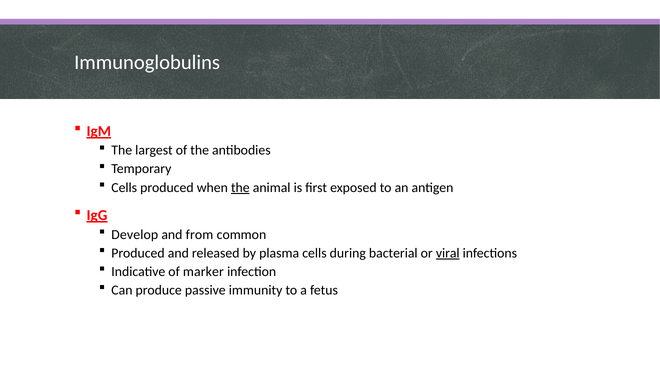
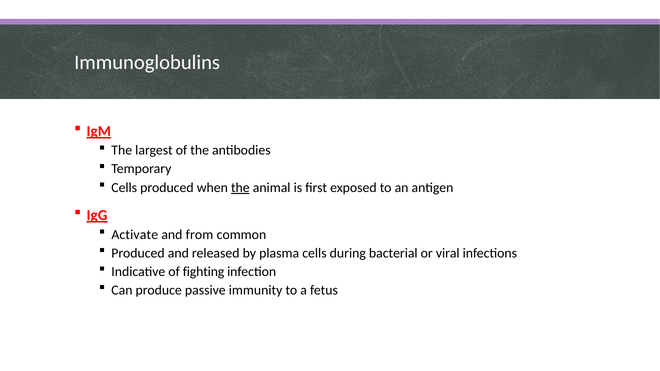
Develop: Develop -> Activate (135, 235)
viral underline: present -> none (448, 253)
marker: marker -> fighting (204, 272)
